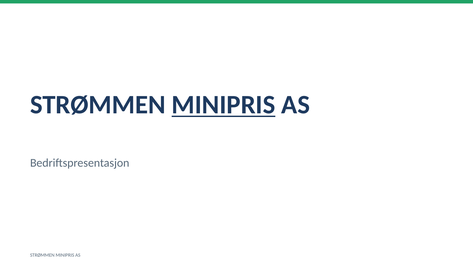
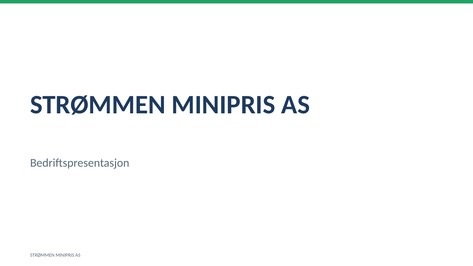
MINIPRIS underline: present -> none (223, 105)
